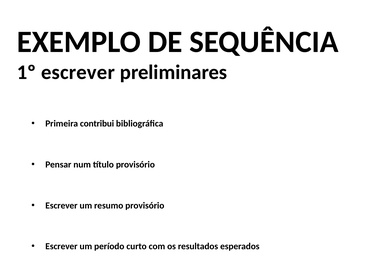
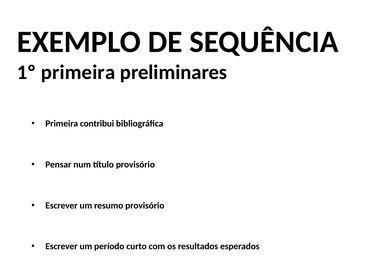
1º escrever: escrever -> primeira (78, 72)
